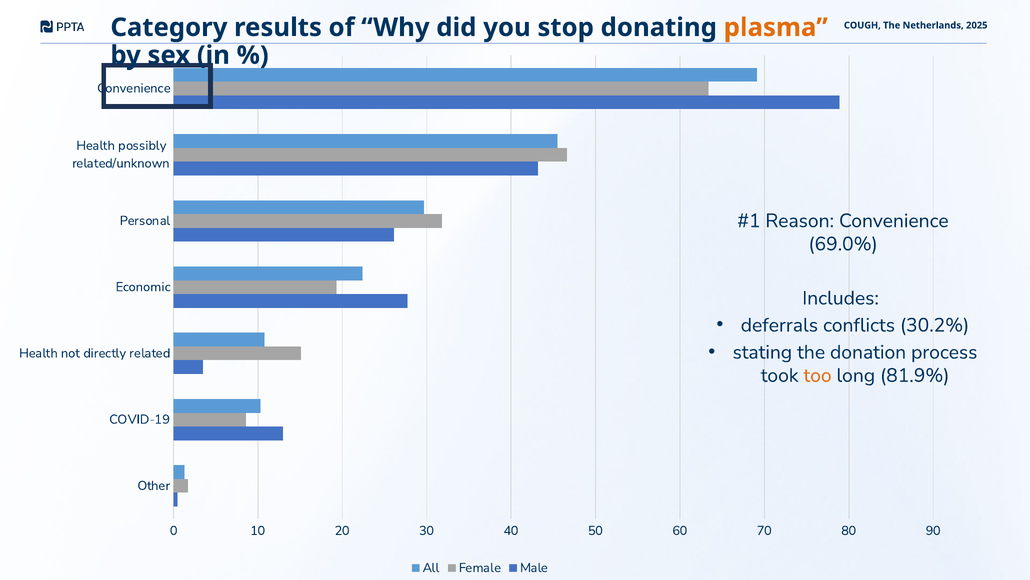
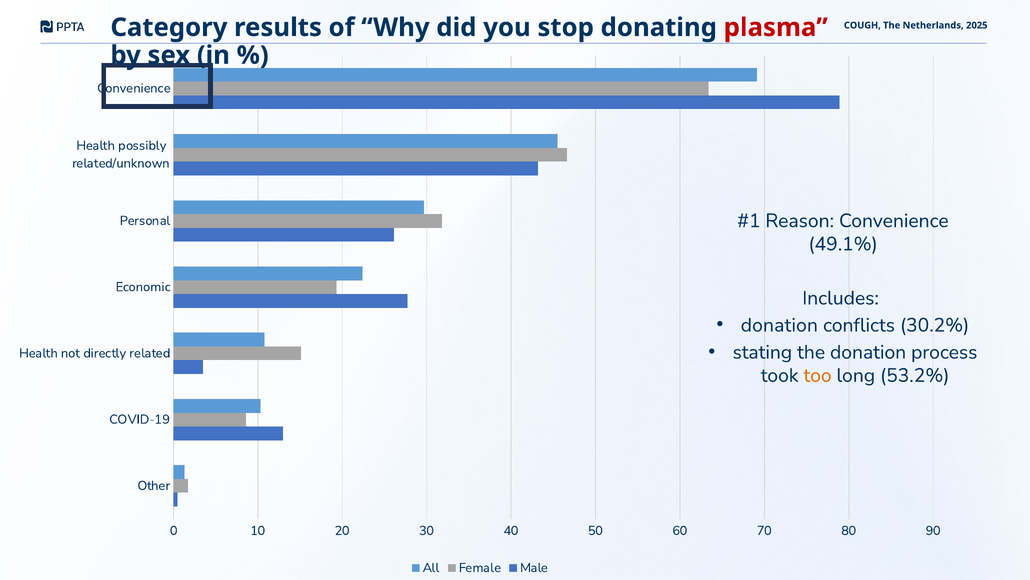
plasma colour: orange -> red (776, 27)
69.0%: 69.0% -> 49.1% (843, 244)
deferrals: deferrals -> donation (779, 325)
81.9%: 81.9% -> 53.2% (915, 375)
